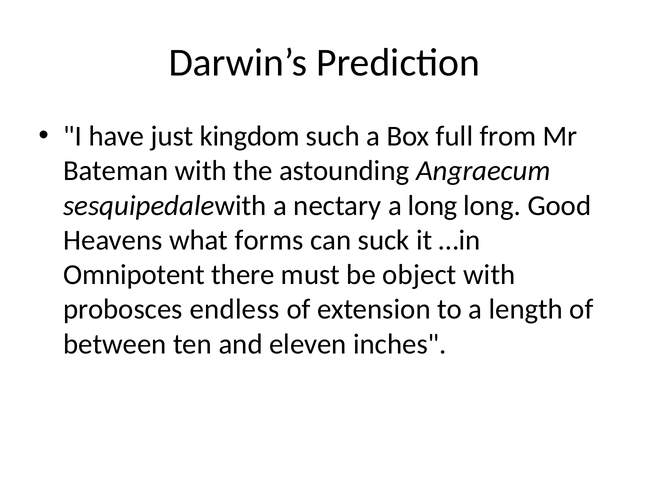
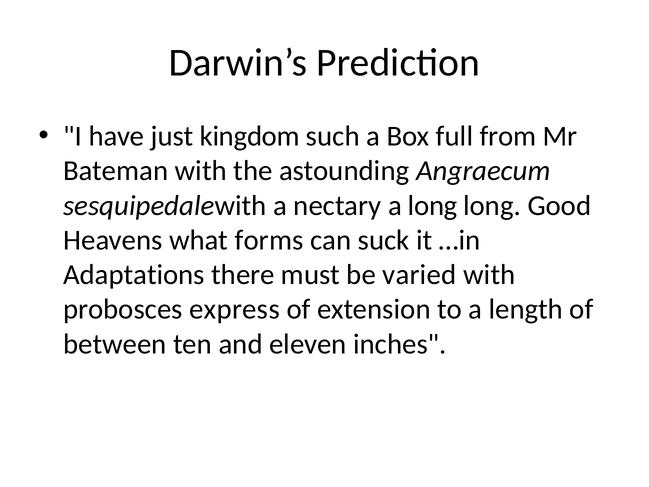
Omnipotent: Omnipotent -> Adaptations (134, 275)
object: object -> varied (419, 275)
endless: endless -> express (234, 309)
